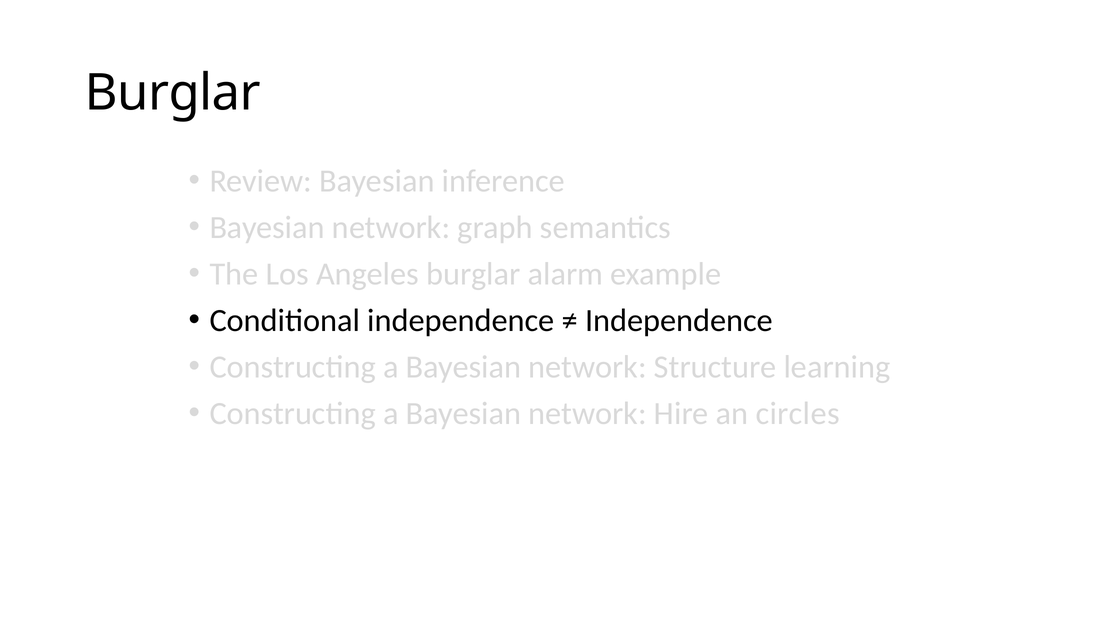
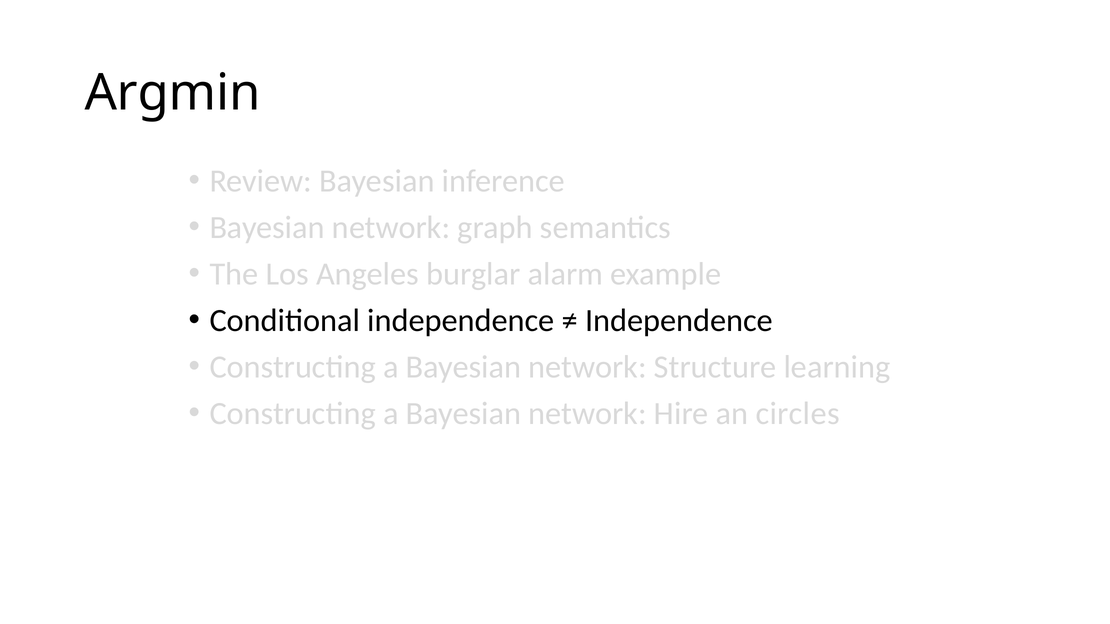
Burglar: Burglar -> Argmin (173, 93)
